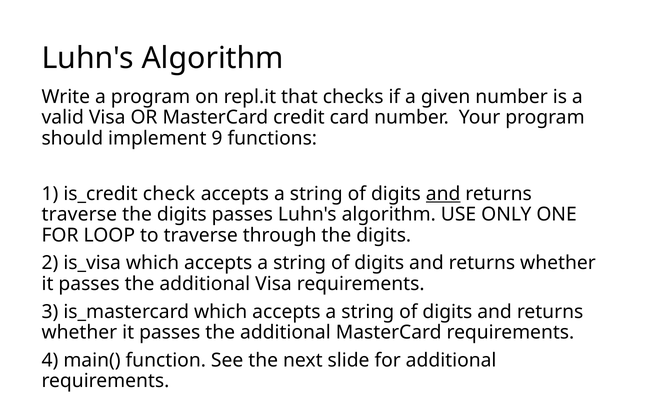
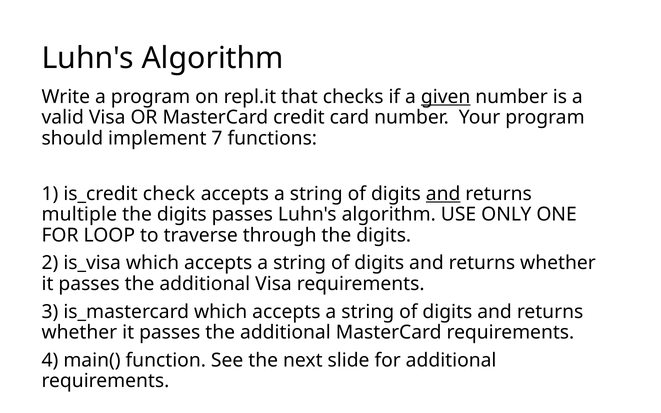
given underline: none -> present (446, 97)
9: 9 -> 7 (217, 138)
traverse: traverse -> multiple (79, 215)
